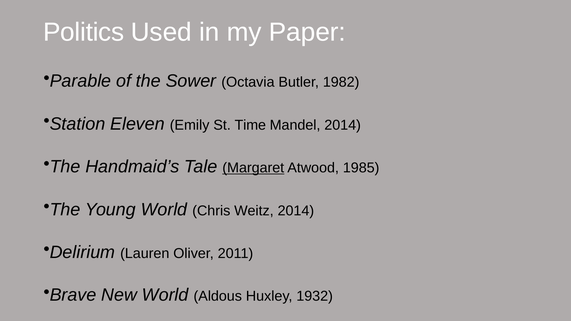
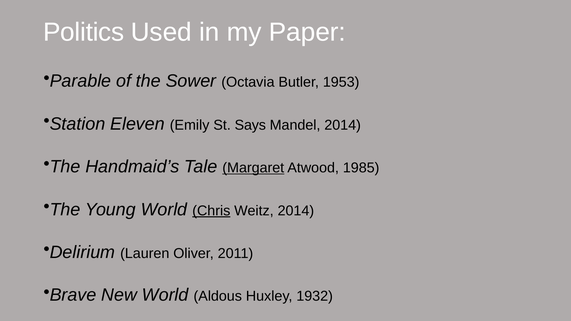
1982: 1982 -> 1953 (341, 82)
Time: Time -> Says (250, 125)
Chris underline: none -> present (211, 211)
